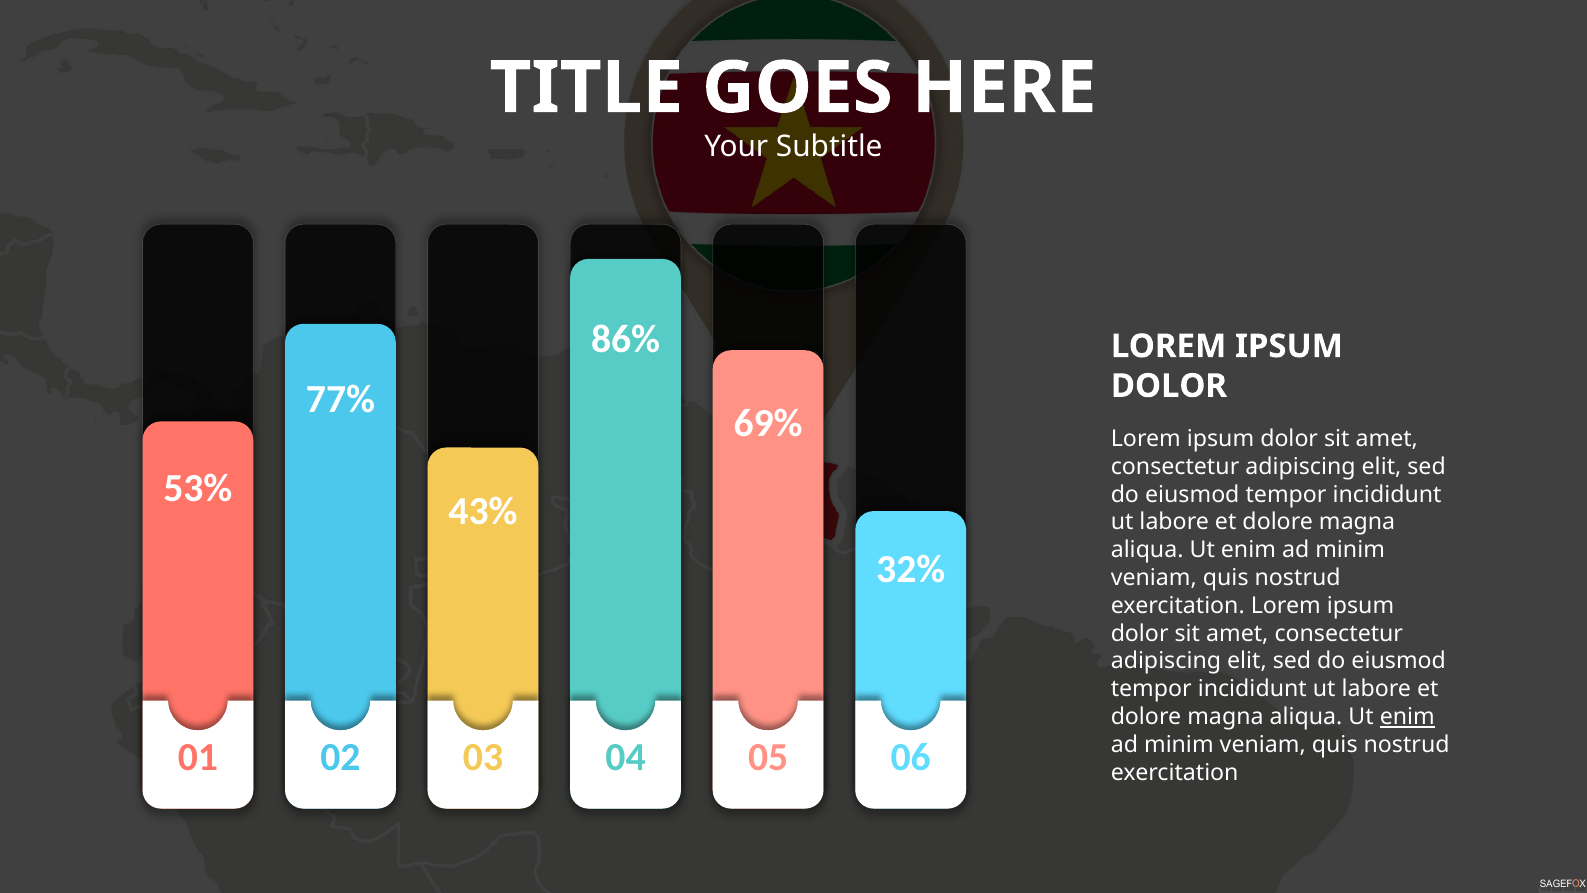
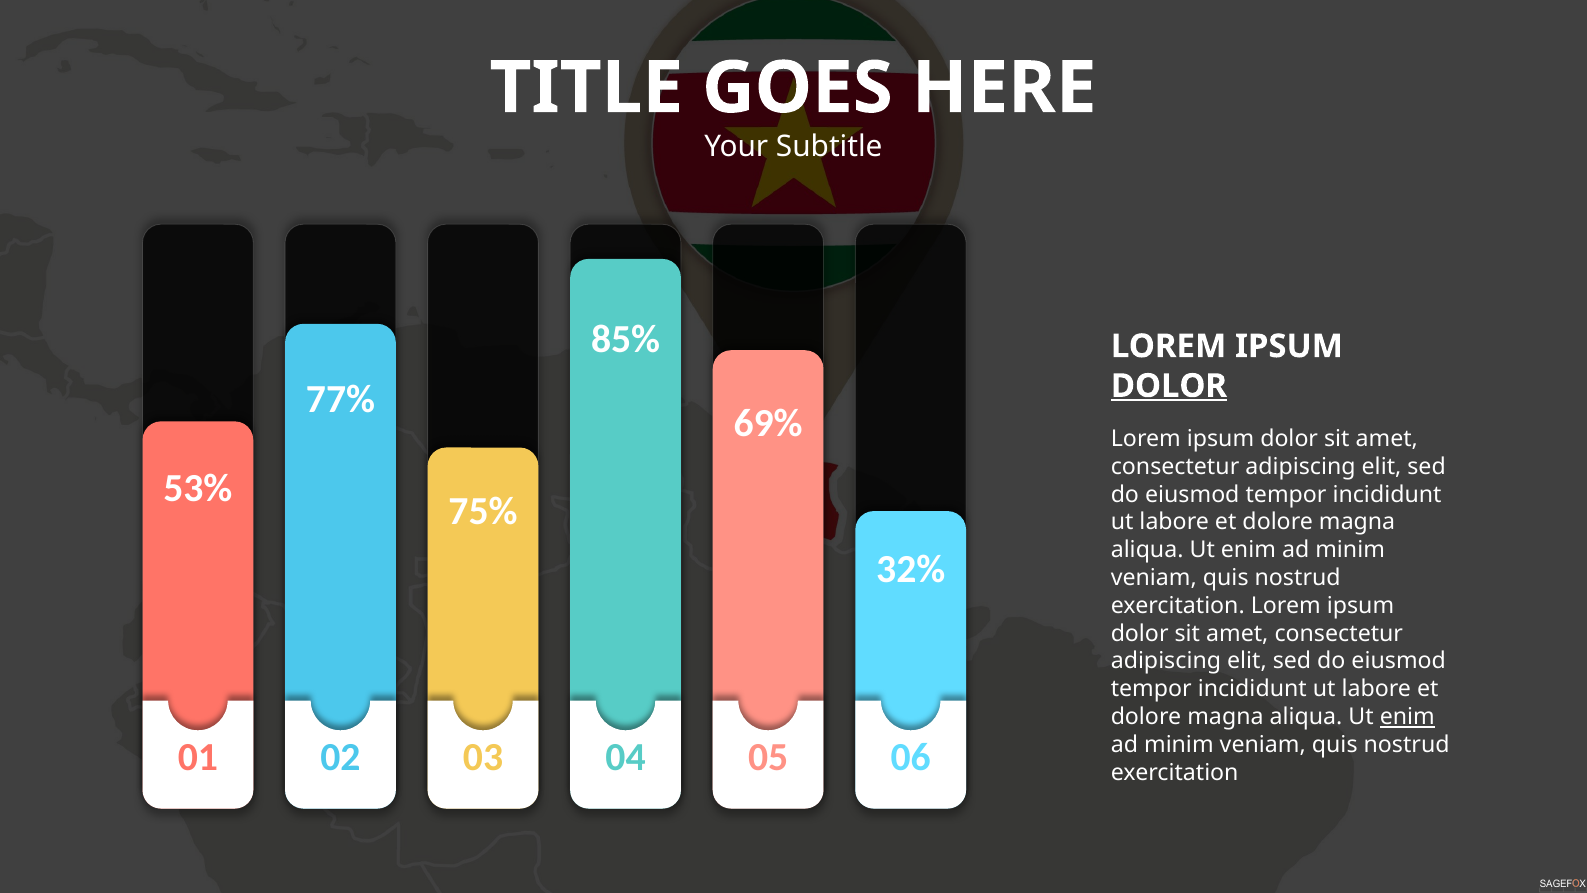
86%: 86% -> 85% (626, 340)
DOLOR underline: none -> present (1169, 386)
43%: 43% -> 75% (483, 512)
